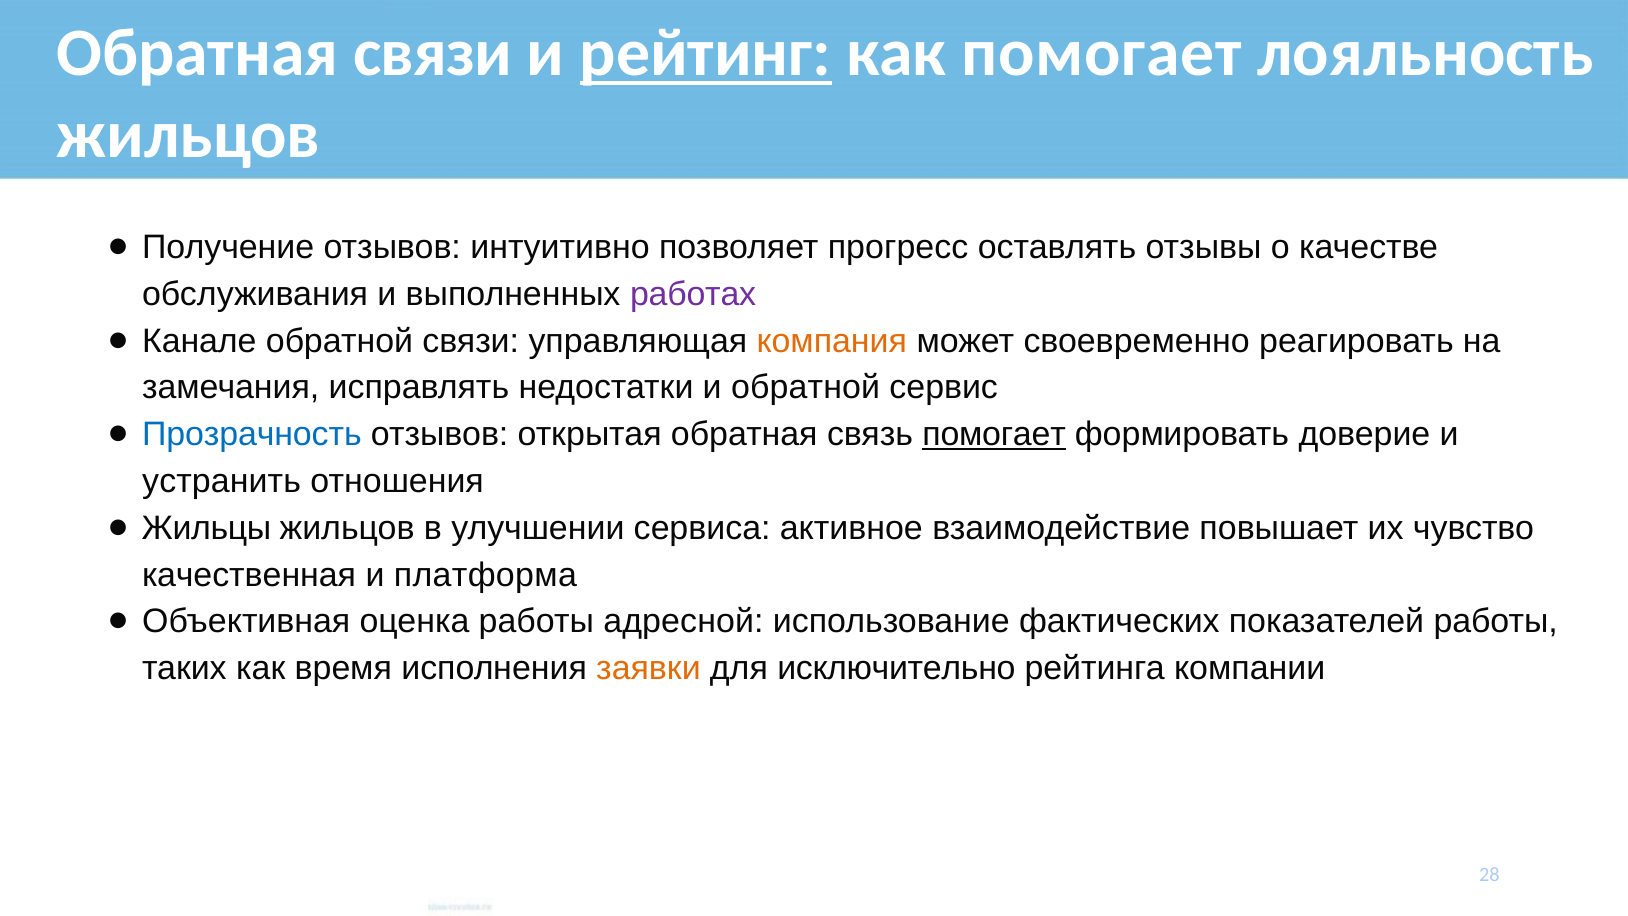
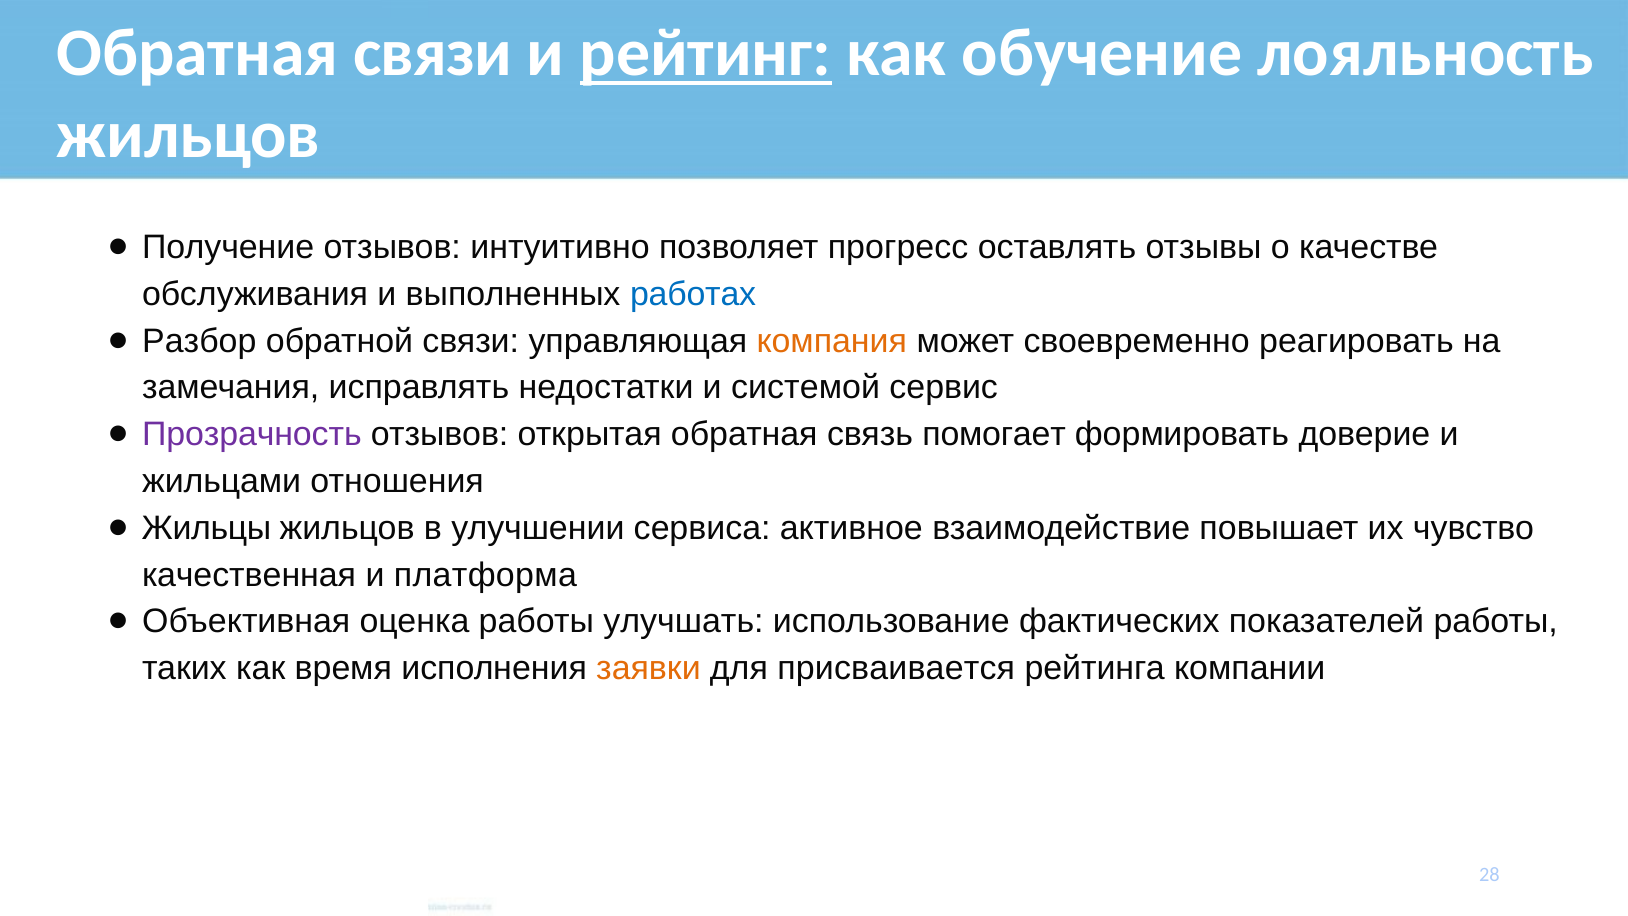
как помогает: помогает -> обучение (1102, 54)
работах colour: purple -> blue (693, 294)
Канале: Канале -> Разбор (199, 341)
и обратной: обратной -> системой (806, 388)
Прозрачность colour: blue -> purple (252, 434)
помогает underline: present -> none (994, 434)
устранить: устранить -> жильцами (222, 481)
адресной: адресной -> улучшать (683, 622)
исключительно: исключительно -> присваивается (896, 668)
